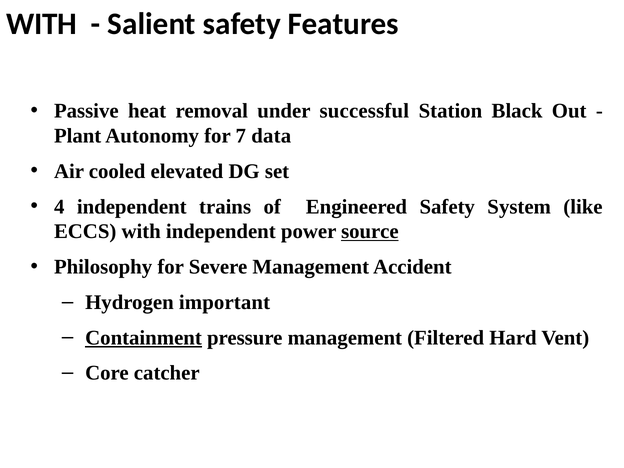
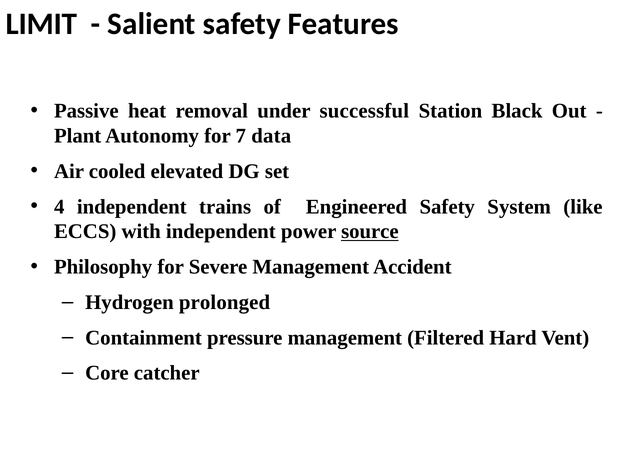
WITH: WITH -> LIMIT (42, 24)
important: important -> prolonged (224, 302)
Containment underline: present -> none (144, 338)
